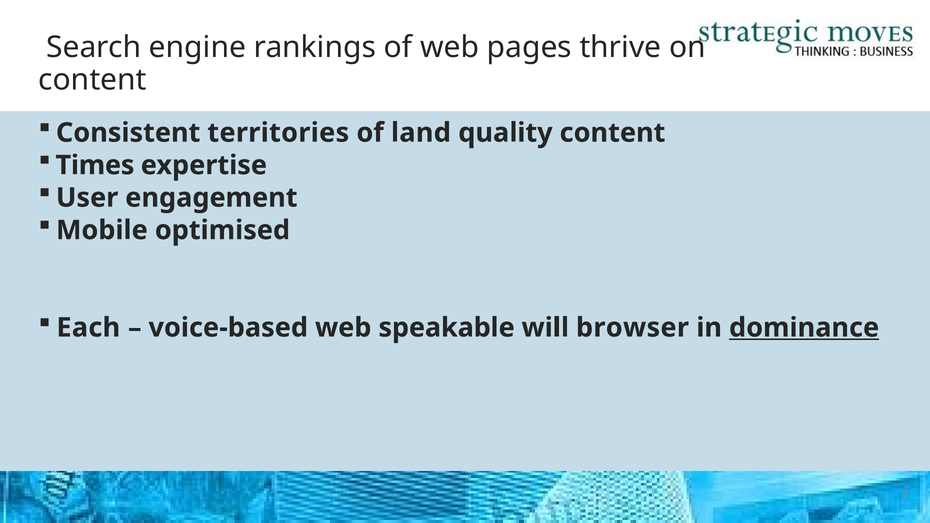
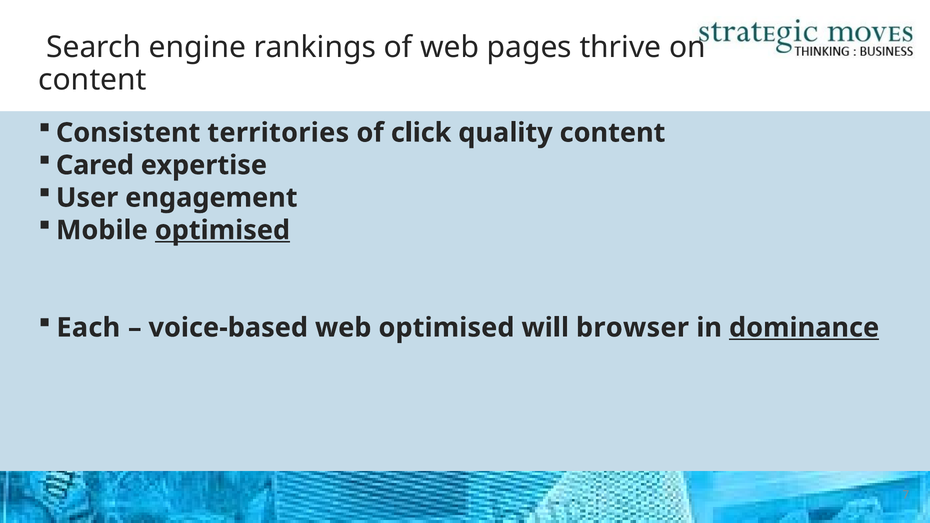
land: land -> click (421, 133)
Times: Times -> Cared (95, 165)
optimised underline: none -> present (222, 230)
web speakable: speakable -> optimised (446, 328)
